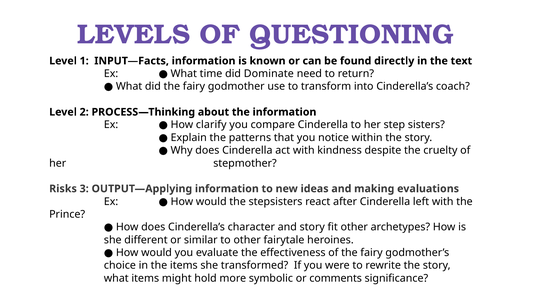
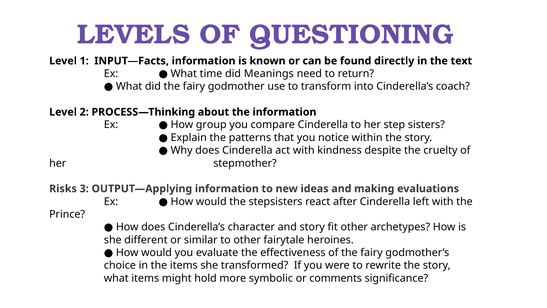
Dominate: Dominate -> Meanings (269, 74)
clarify: clarify -> group (211, 125)
